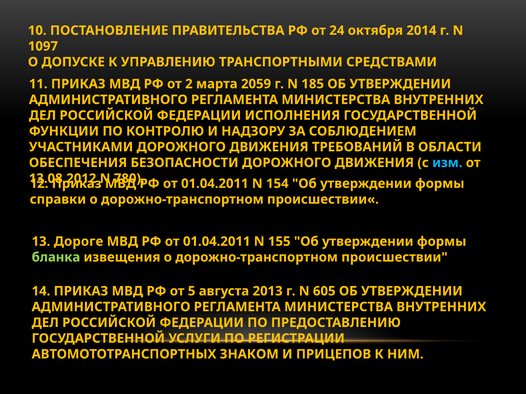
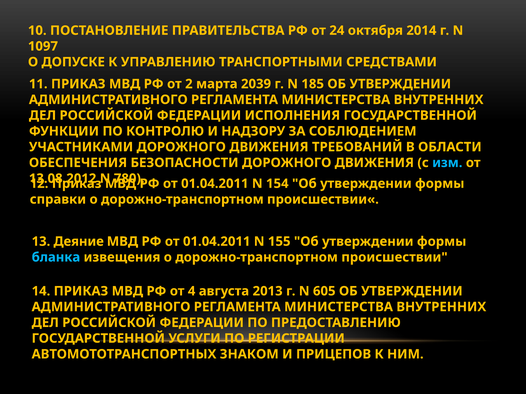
2059: 2059 -> 2039 (256, 84)
Дороге: Дороге -> Деяние (79, 242)
бланка colour: light green -> light blue (56, 258)
5: 5 -> 4 (192, 291)
